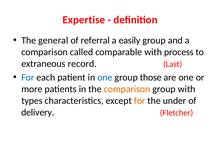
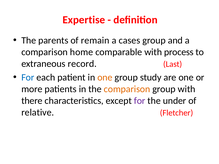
general: general -> parents (53, 40)
referral: referral -> remain (95, 40)
easily: easily -> cases (129, 40)
called: called -> home (82, 52)
one colour: blue -> orange (105, 77)
those: those -> study (151, 77)
types: types -> there (32, 101)
for colour: orange -> purple (140, 101)
delivery: delivery -> relative (38, 113)
